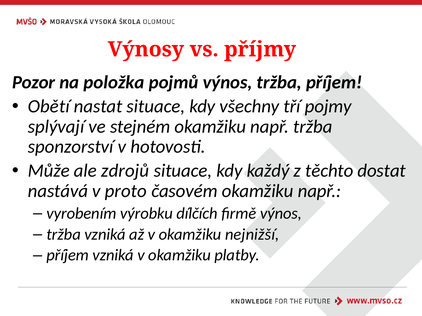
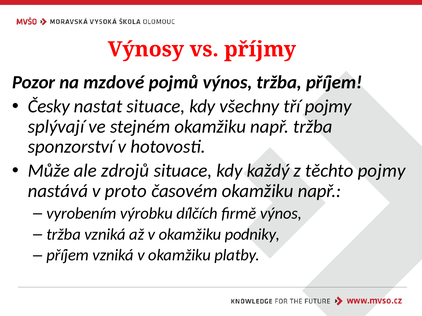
položka: položka -> mzdové (114, 82)
Obětí: Obětí -> Česky (49, 106)
těchto dostat: dostat -> pojmy (382, 171)
nejnižší: nejnižší -> podniky (252, 235)
